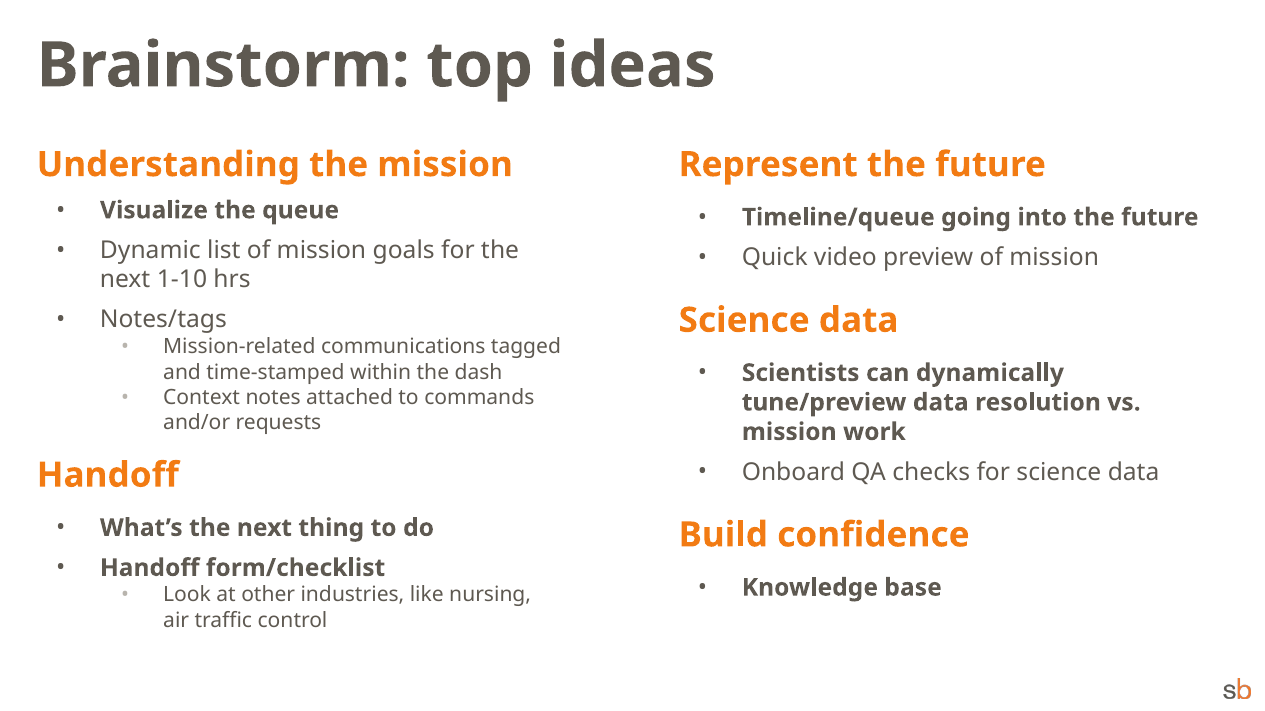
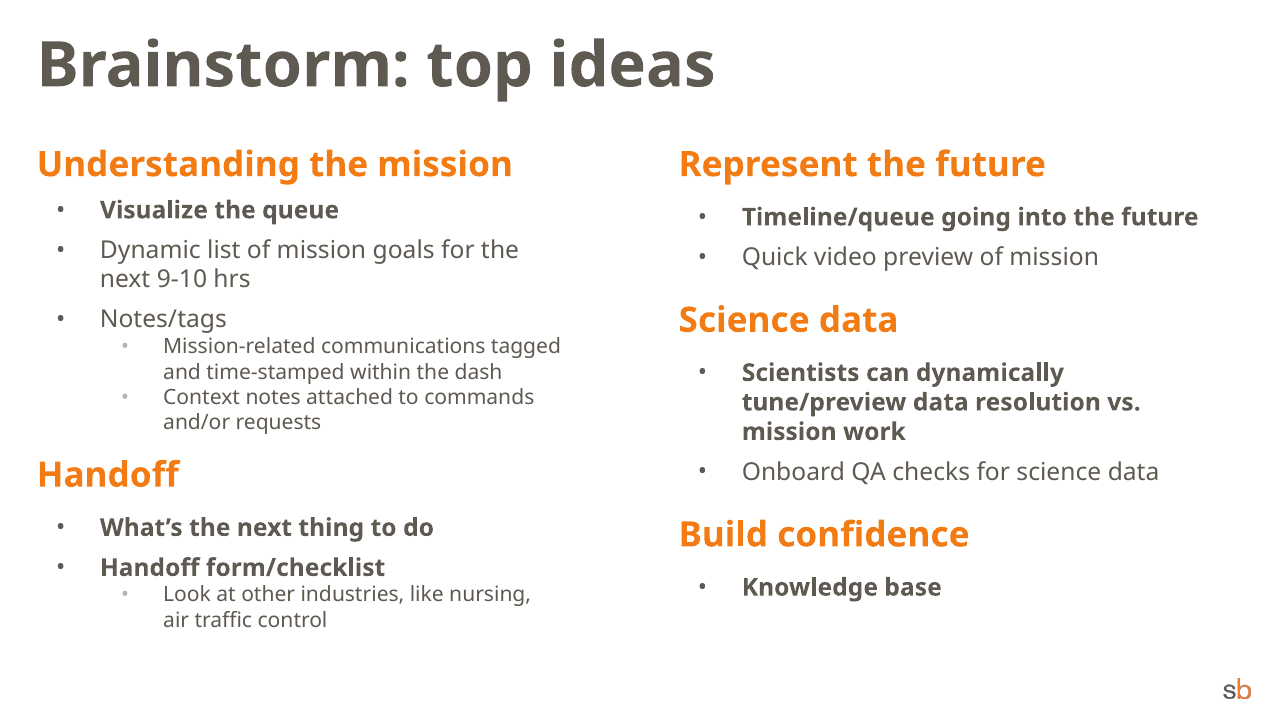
1-10: 1-10 -> 9-10 (182, 280)
